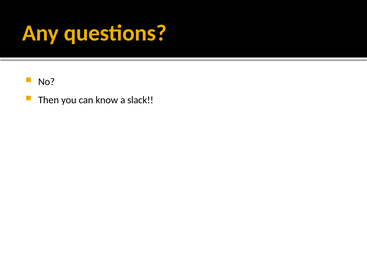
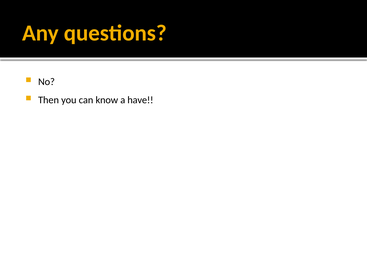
slack: slack -> have (140, 100)
